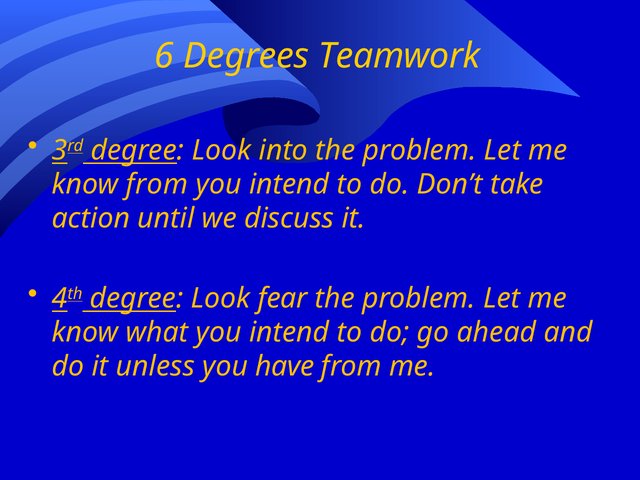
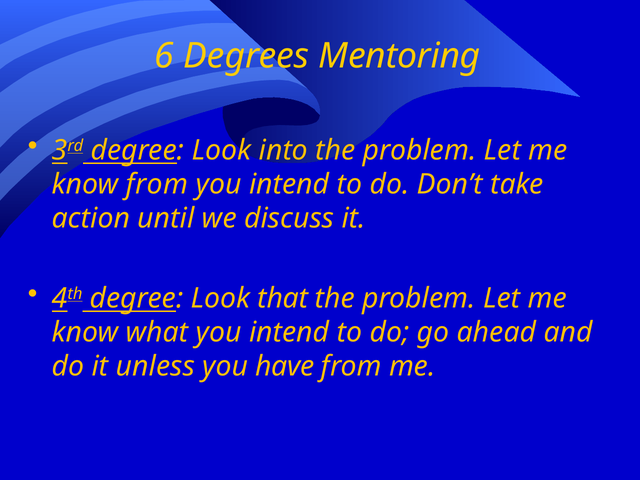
Teamwork: Teamwork -> Mentoring (399, 56)
fear: fear -> that (283, 298)
